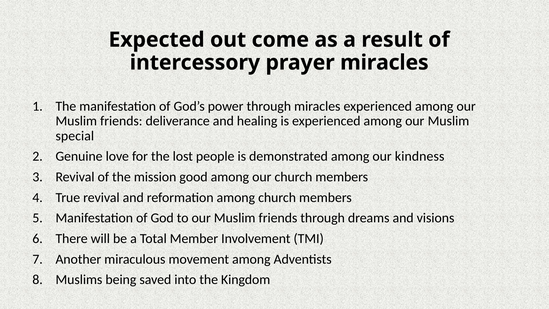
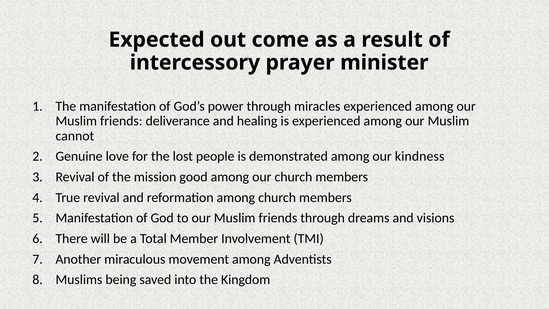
prayer miracles: miracles -> minister (384, 63)
special: special -> cannot (75, 136)
